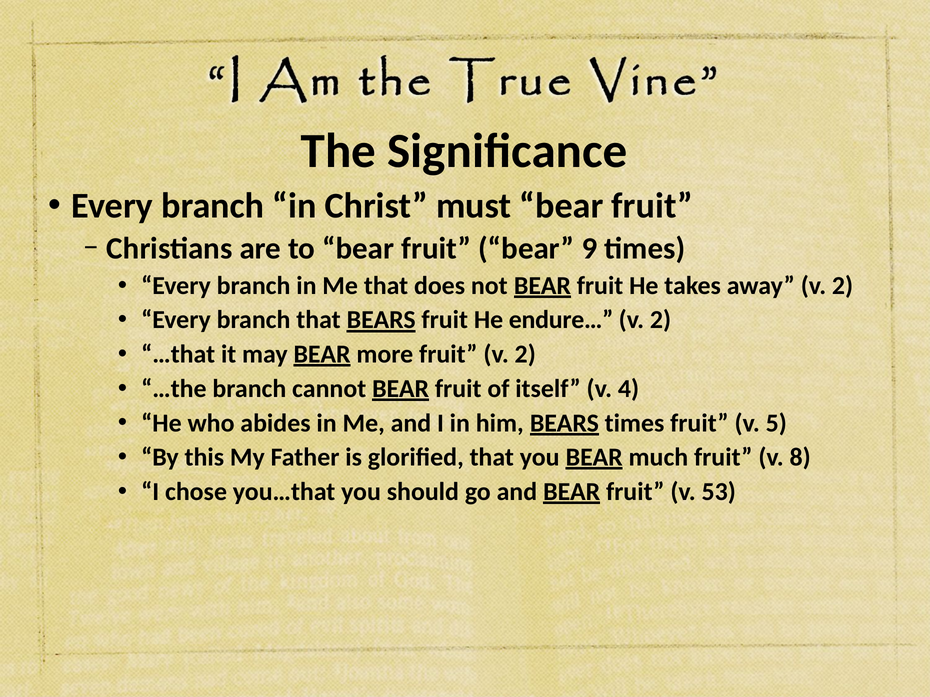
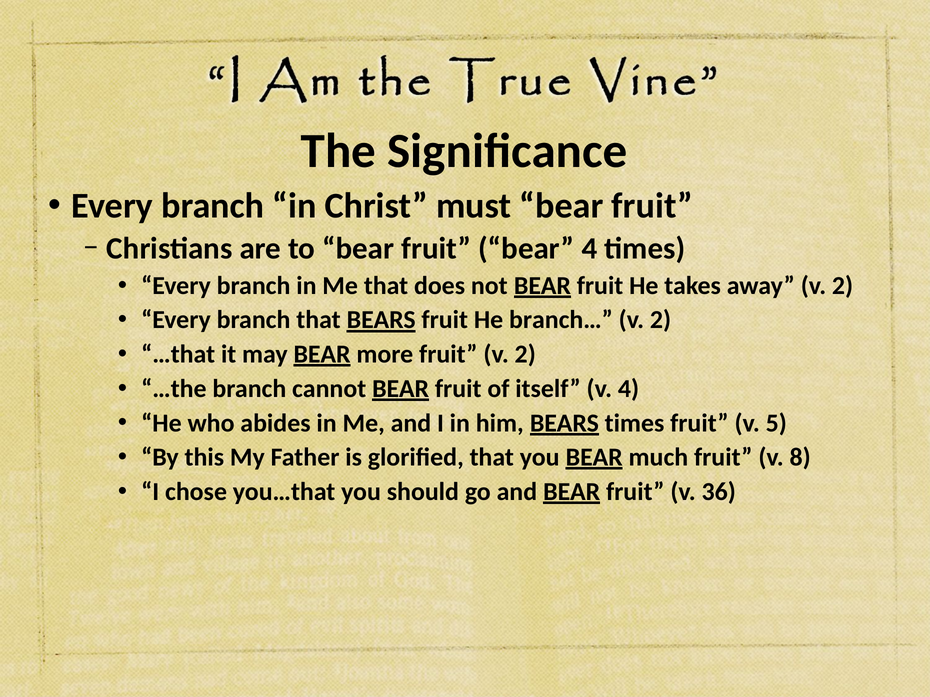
bear 9: 9 -> 4 (589, 249)
endure…: endure… -> branch… (561, 320)
53: 53 -> 36 (719, 492)
